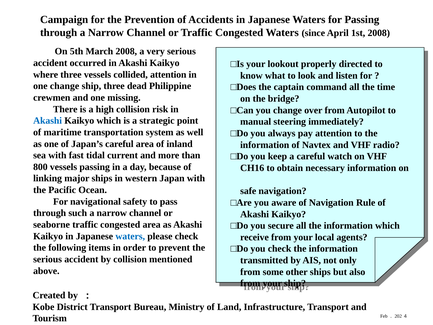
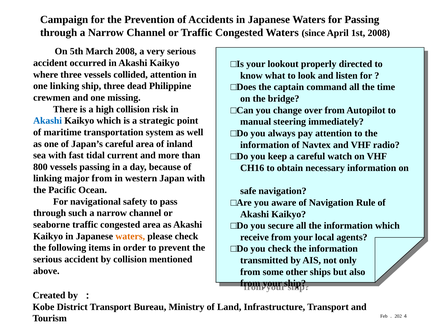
one change: change -> linking (65, 86)
major ships: ships -> from (102, 178)
waters colour: blue -> orange (130, 236)
